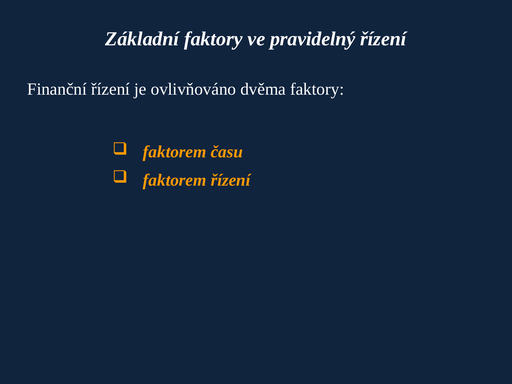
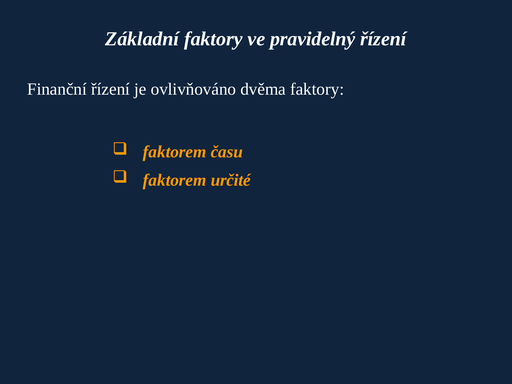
faktorem řízení: řízení -> určité (231, 180)
